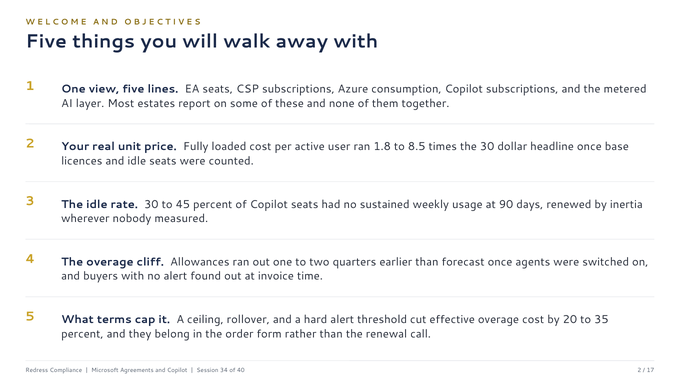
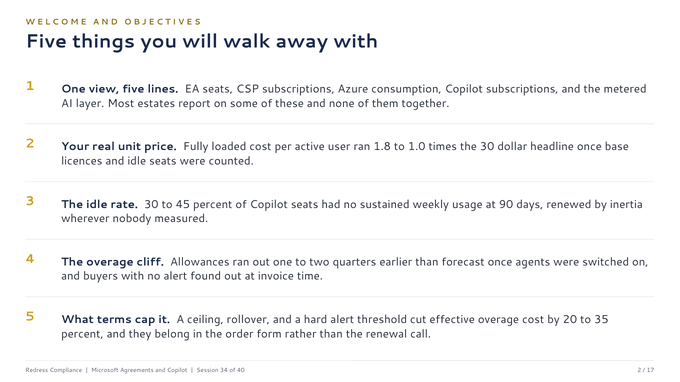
8.5: 8.5 -> 1.0 (417, 147)
